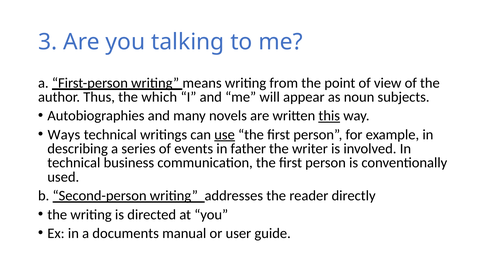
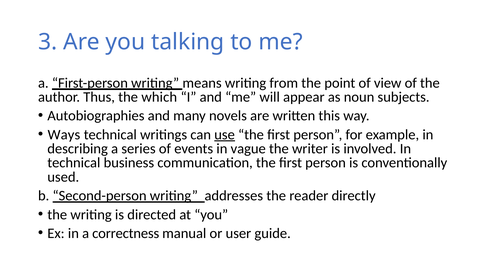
this underline: present -> none (329, 116)
father: father -> vague (248, 149)
documents: documents -> correctness (126, 234)
